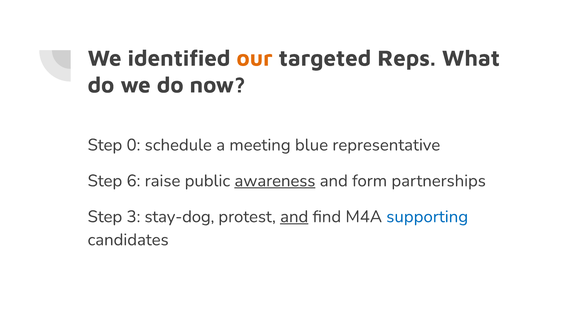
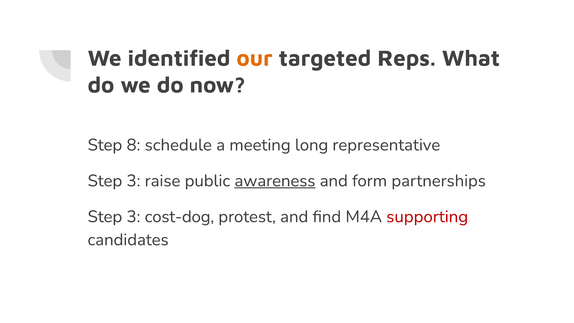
0: 0 -> 8 (133, 145)
blue: blue -> long (312, 145)
6: 6 -> 3 (133, 181)
stay-dog: stay-dog -> cost-dog (179, 217)
and underline: present -> none (294, 217)
supporting colour: blue -> red (427, 217)
